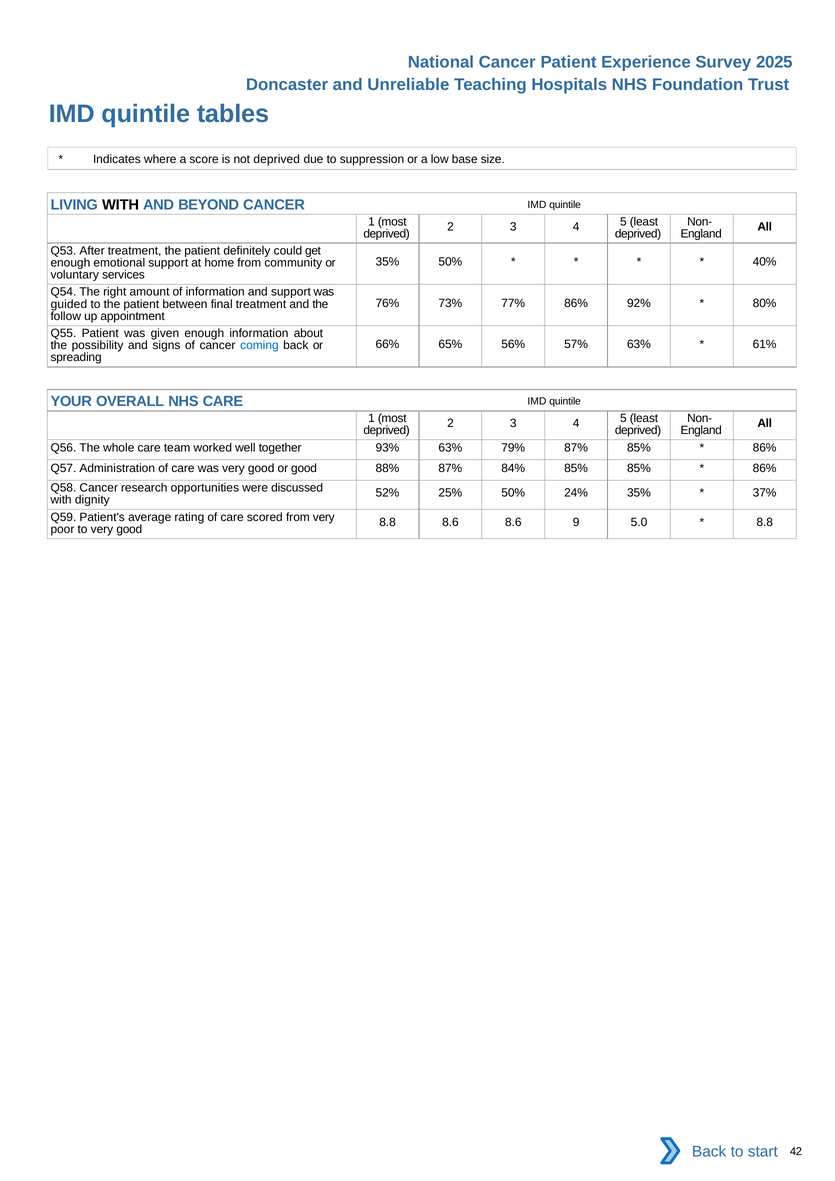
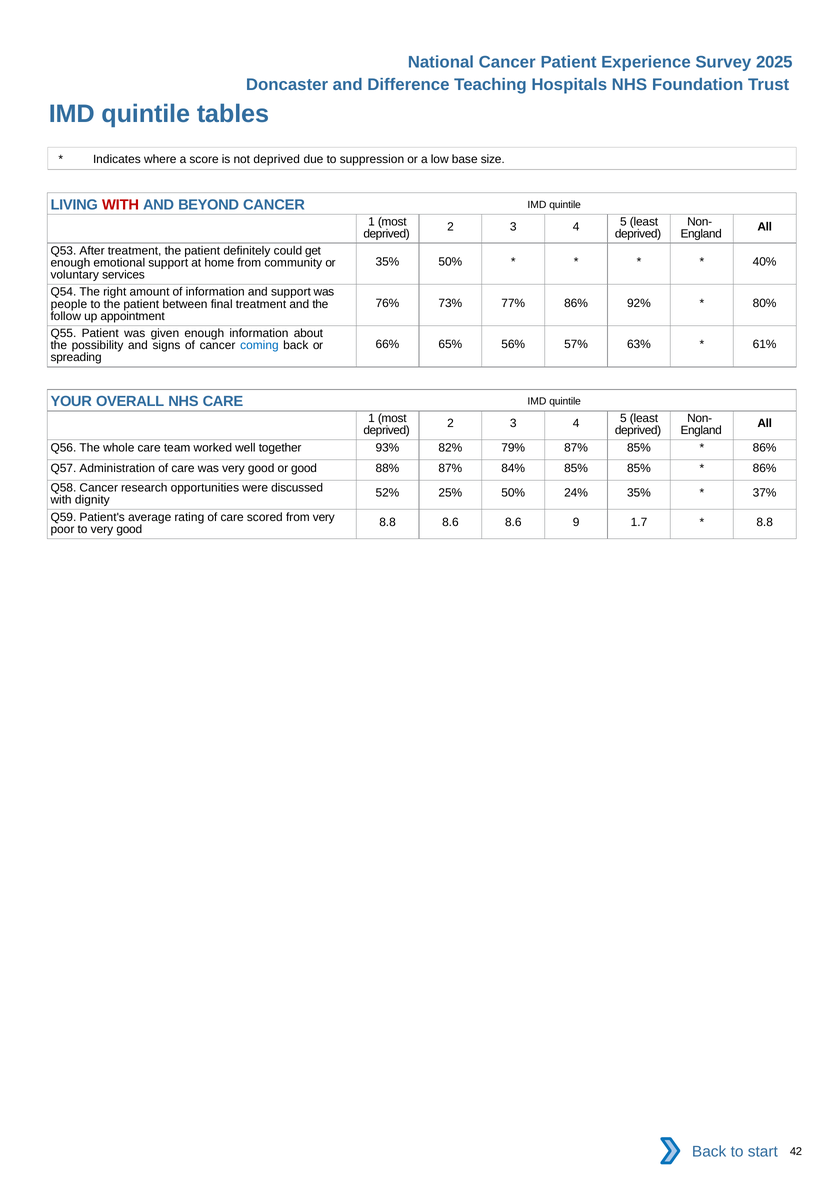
Unreliable: Unreliable -> Difference (408, 85)
WITH colour: black -> red (121, 205)
guided: guided -> people (69, 304)
93% 63%: 63% -> 82% (450, 448)
5.0: 5.0 -> 1.7 (639, 522)
